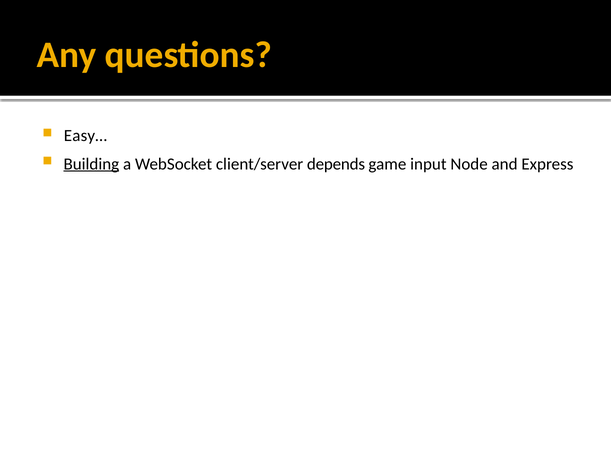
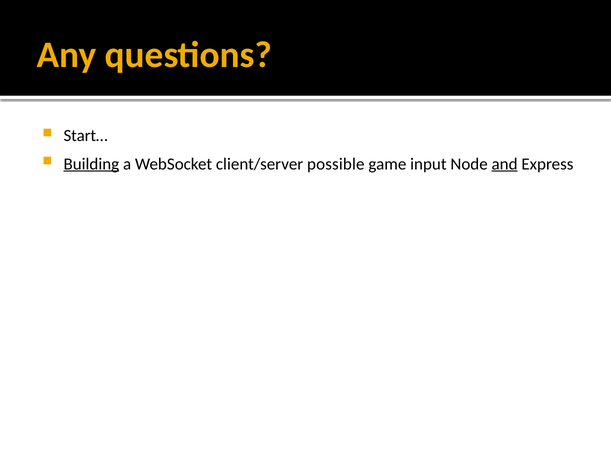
Easy…: Easy… -> Start… (86, 136)
depends: depends -> possible (336, 164)
and underline: none -> present (505, 164)
